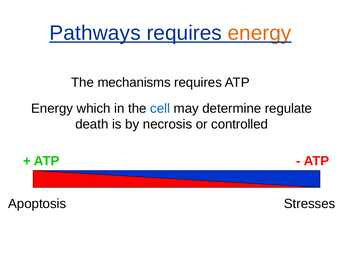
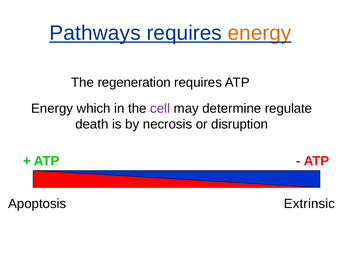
mechanisms: mechanisms -> regeneration (134, 82)
cell colour: blue -> purple (160, 108)
controlled: controlled -> disruption (240, 124)
Stresses: Stresses -> Extrinsic (310, 204)
